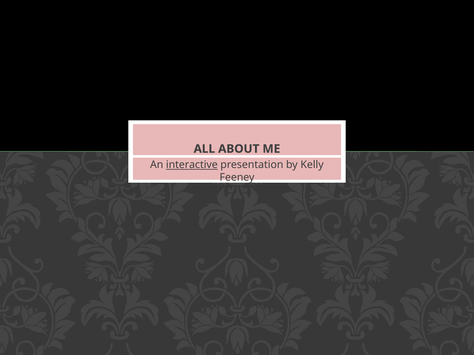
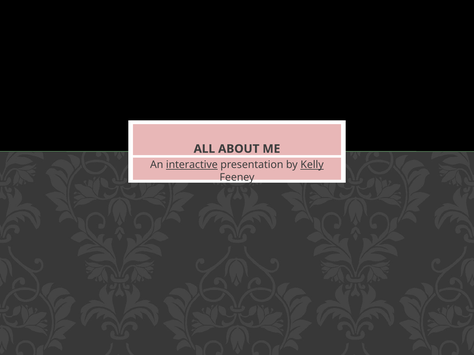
Kelly underline: none -> present (312, 165)
